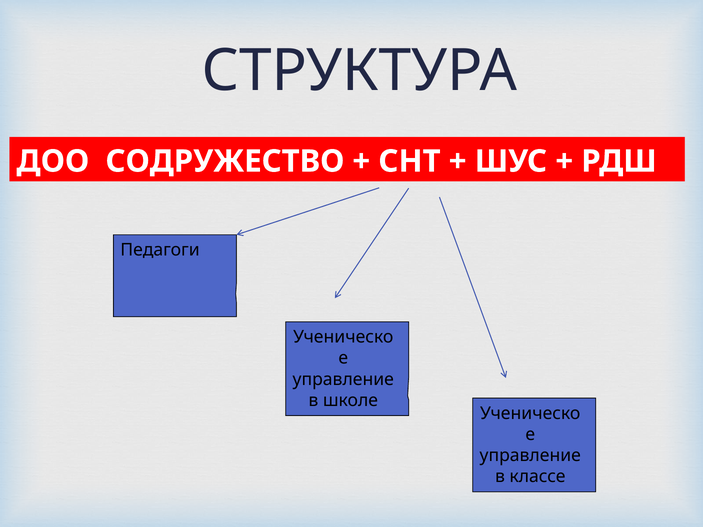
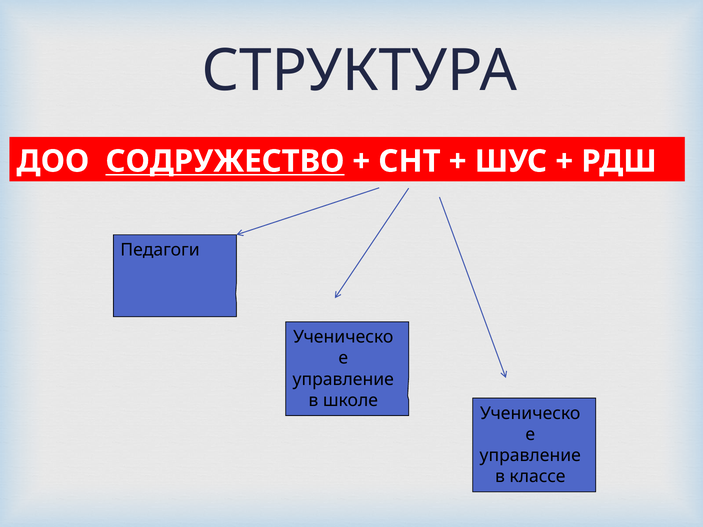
СОДРУЖЕСТВО underline: none -> present (225, 161)
